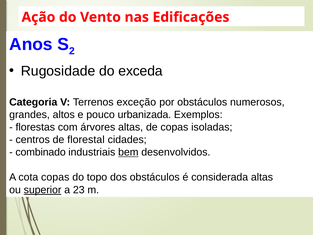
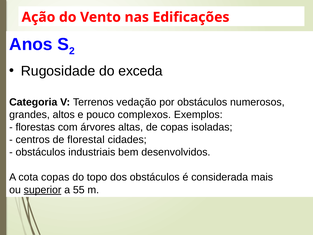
exceção: exceção -> vedação (136, 102)
urbanizada: urbanizada -> complexos (144, 114)
combinado: combinado -> obstáculos (41, 152)
bem underline: present -> none (128, 152)
considerada altas: altas -> mais (262, 177)
23: 23 -> 55 (79, 190)
